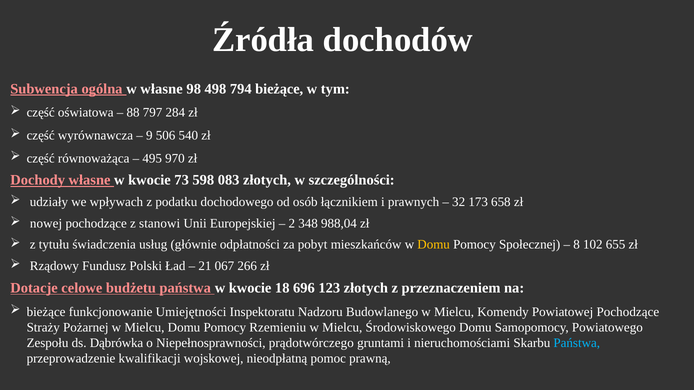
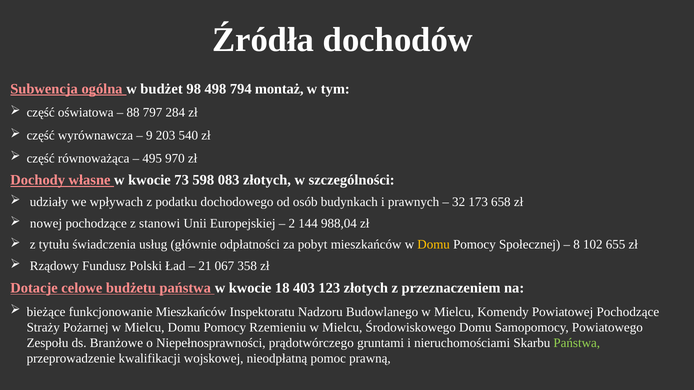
w własne: własne -> budżet (162, 89)
794 bieżące: bieżące -> montaż (279, 89)
506: 506 -> 203 (166, 136)
łącznikiem: łącznikiem -> budynkach (349, 202)
348: 348 -> 144 (308, 224)
266: 266 -> 358 (247, 266)
696: 696 -> 403 (304, 288)
funkcjonowanie Umiejętności: Umiejętności -> Mieszkańców (191, 312)
Dąbrówka: Dąbrówka -> Branżowe (116, 343)
Państwa colour: light blue -> light green (577, 343)
